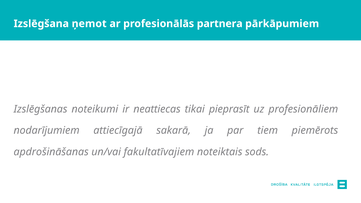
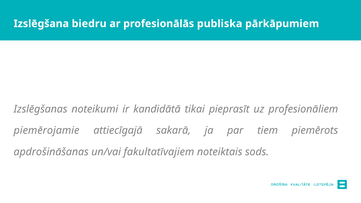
ņemot: ņemot -> biedru (89, 24)
partnera: partnera -> publiska (220, 24)
neattiecas: neattiecas -> kandidātā (157, 109)
nodarījumiem: nodarījumiem -> piemērojamie (47, 131)
